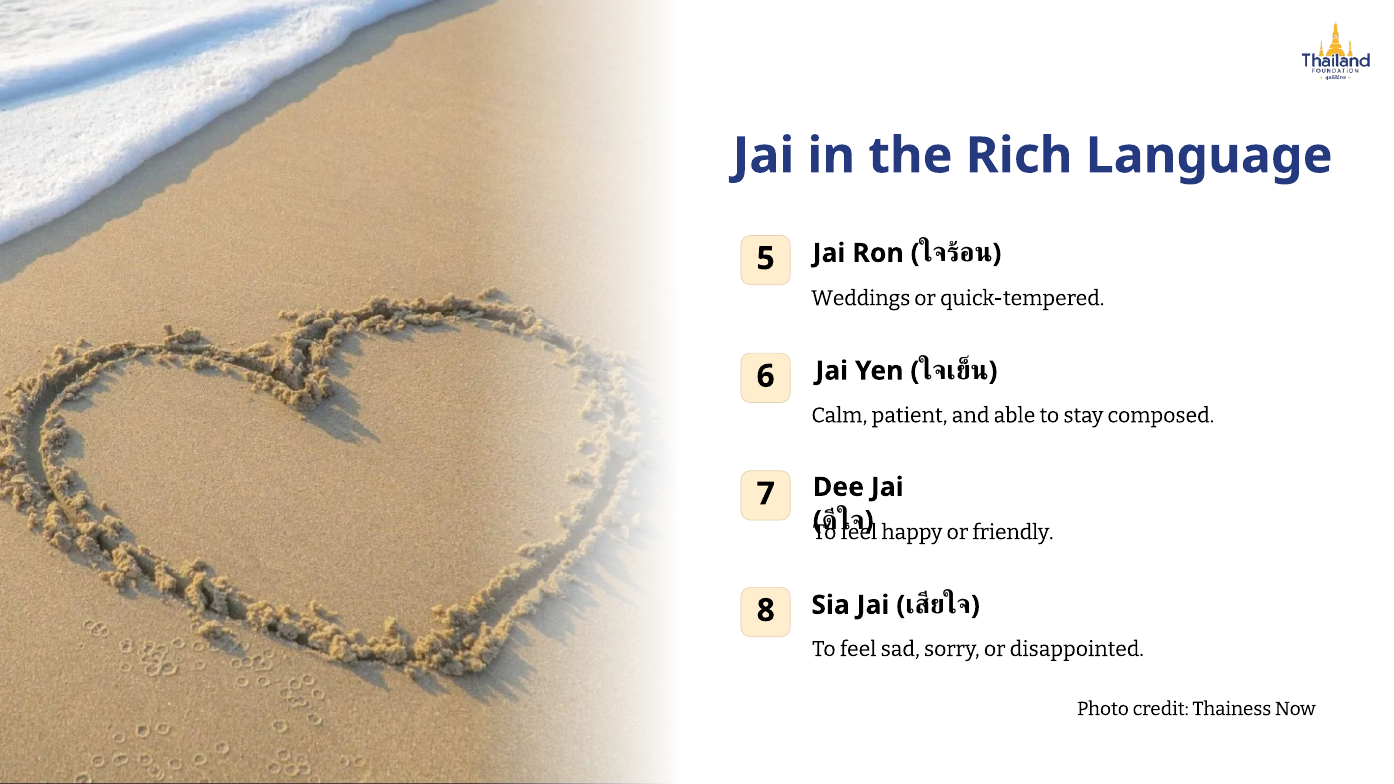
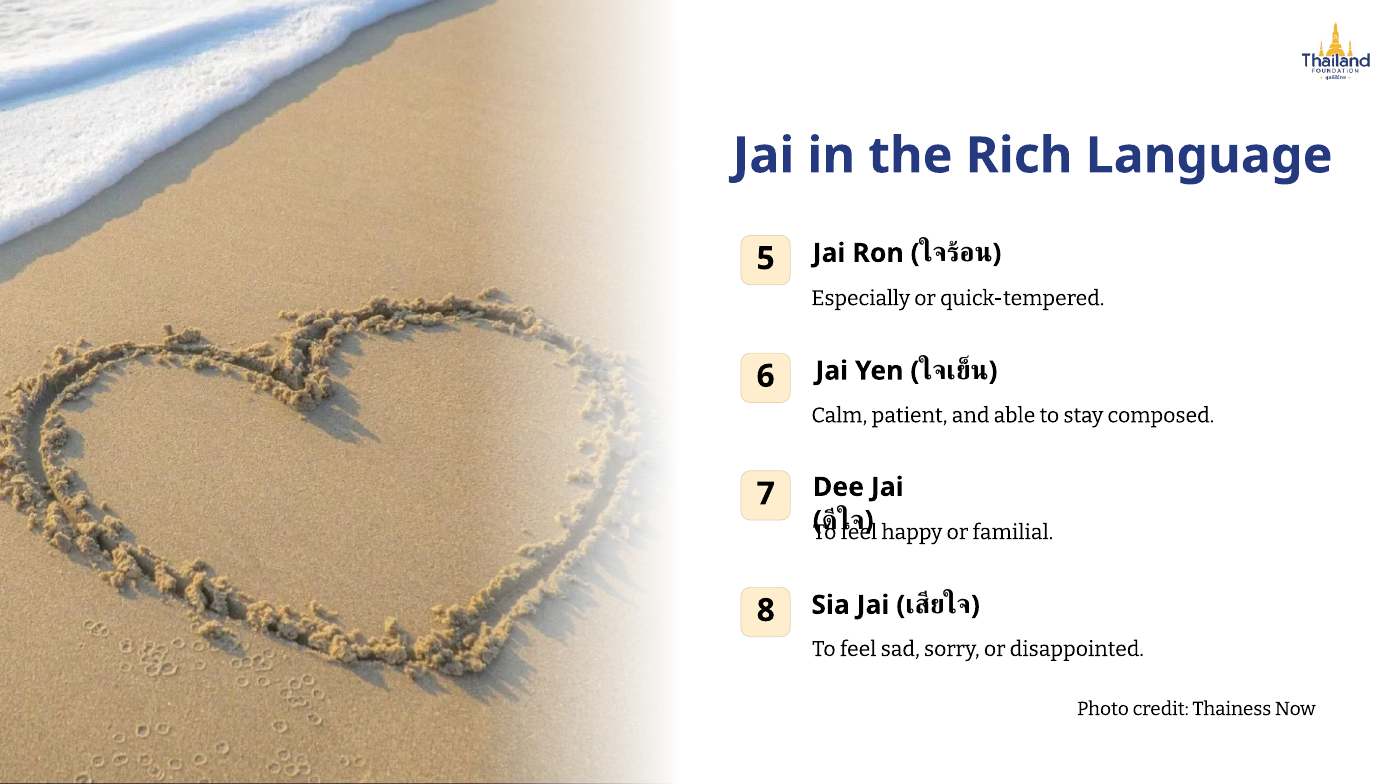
Weddings: Weddings -> Especially (861, 298)
friendly: friendly -> familial (1013, 532)
